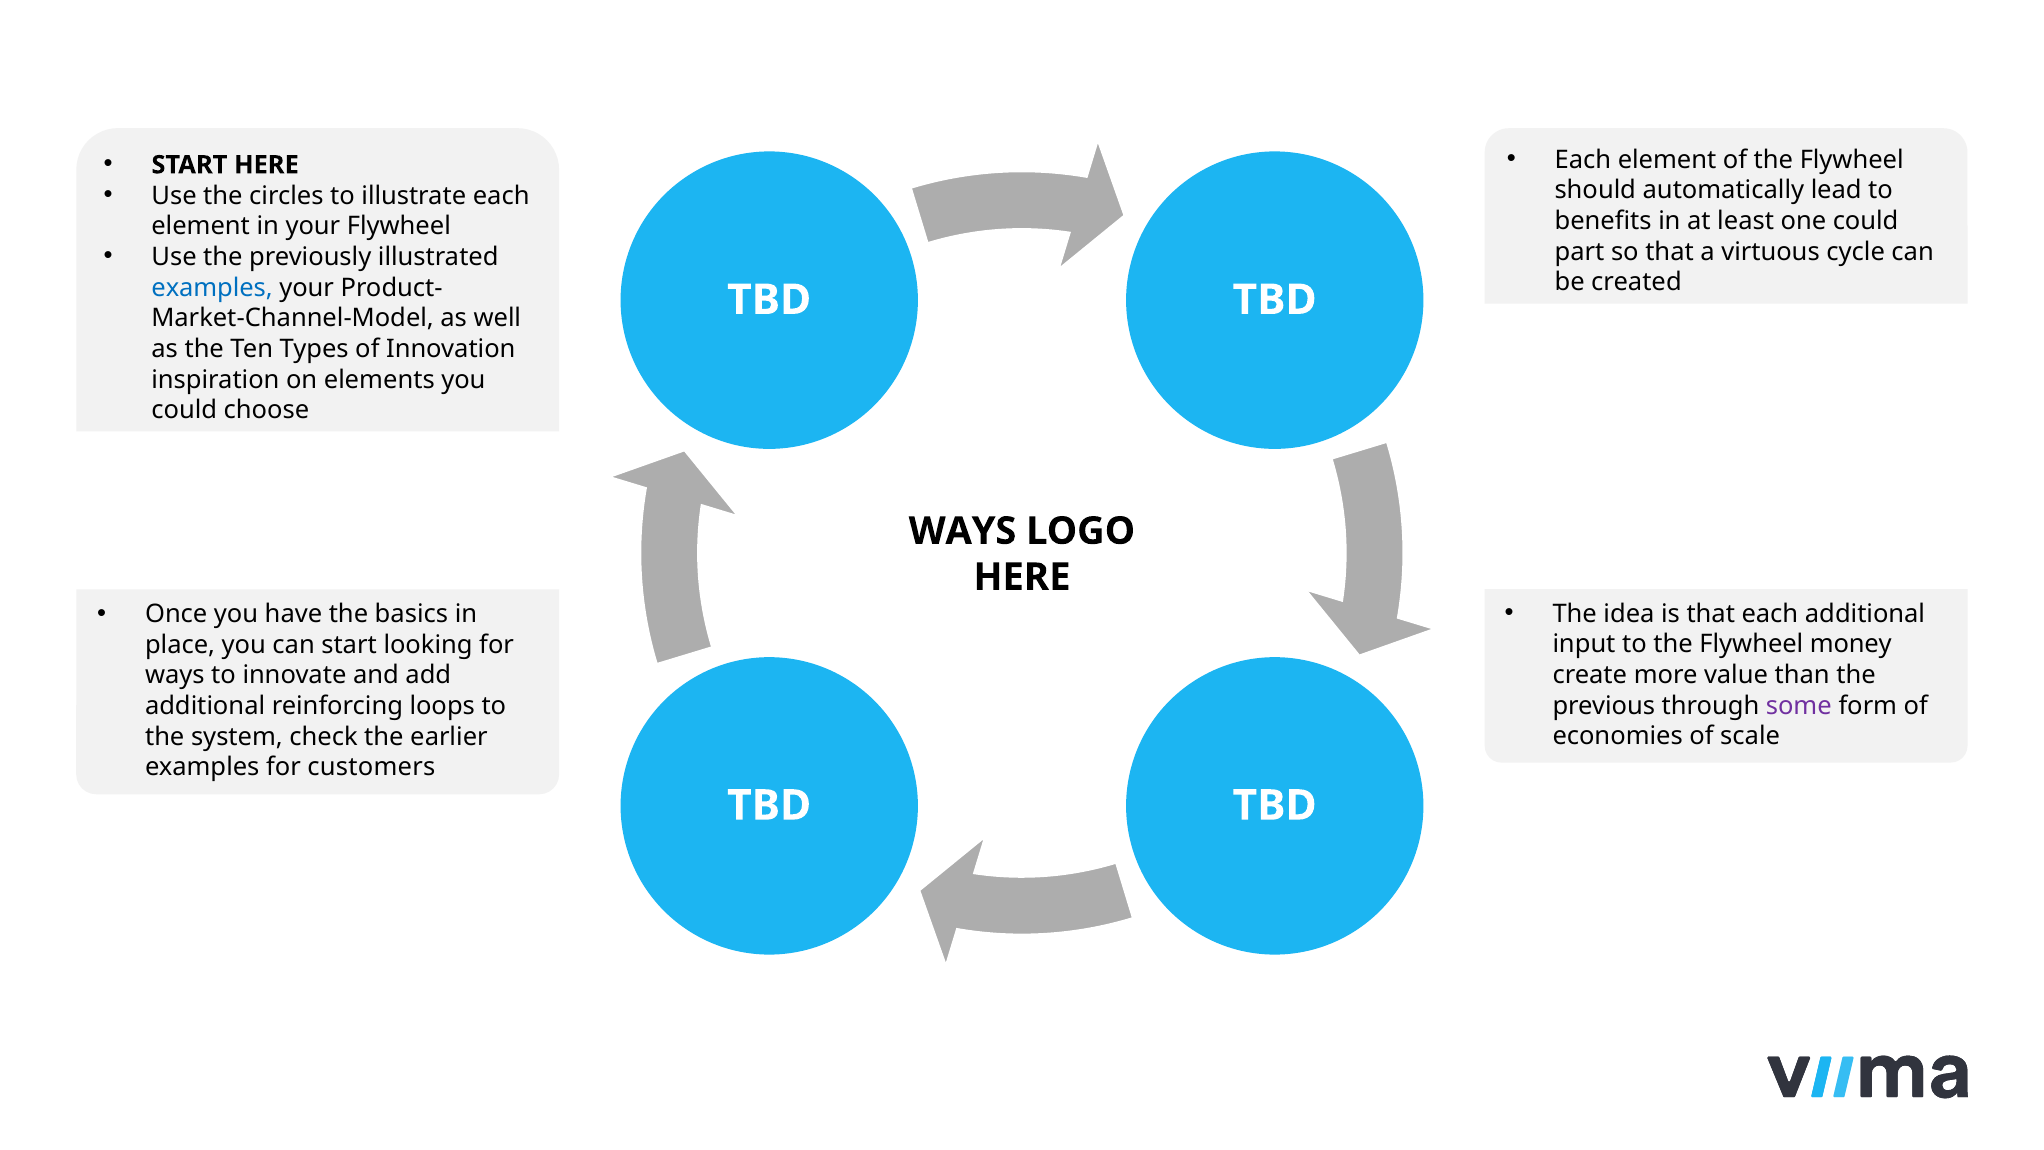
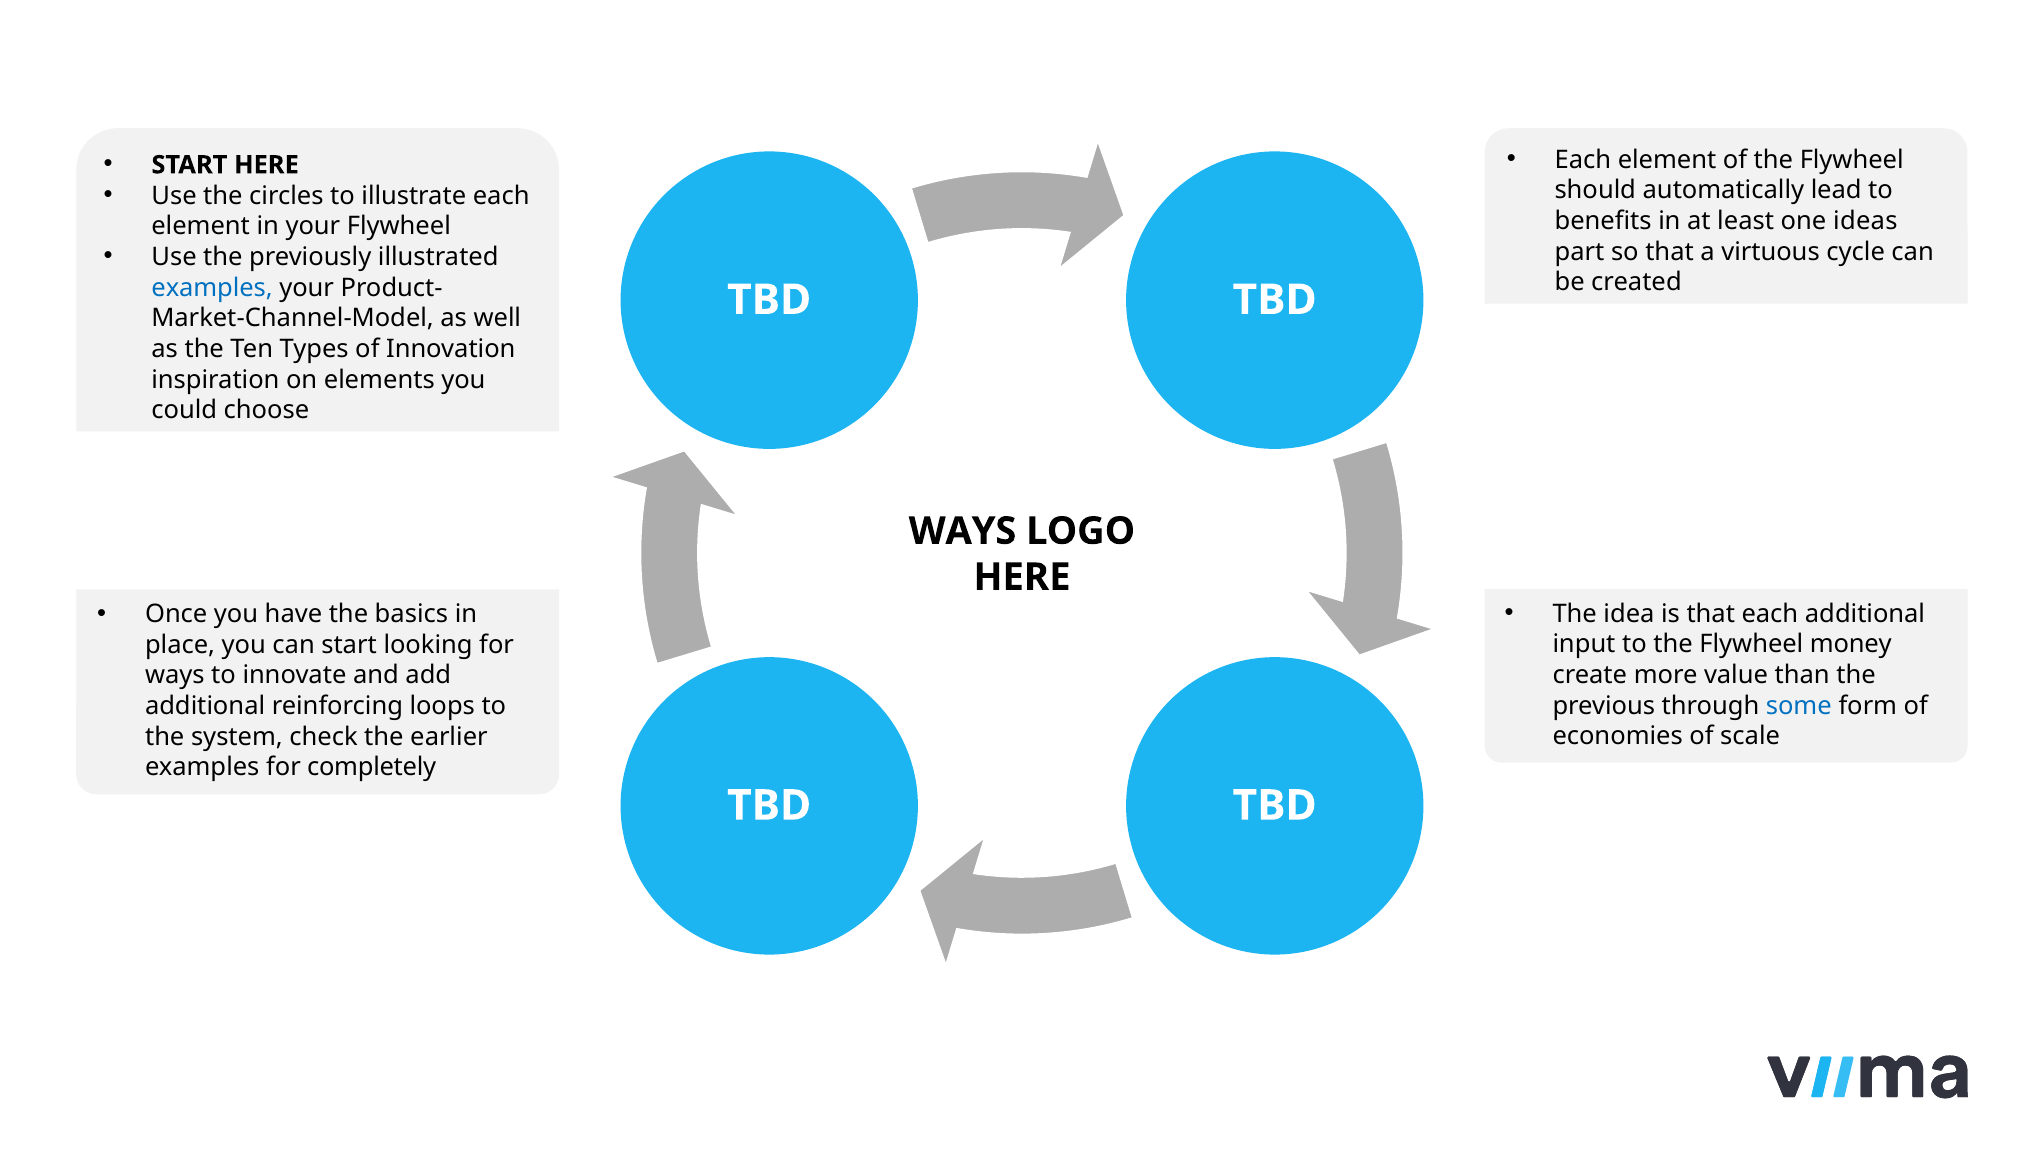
one could: could -> ideas (1865, 221)
some colour: purple -> blue (1799, 706)
customers: customers -> completely (372, 767)
